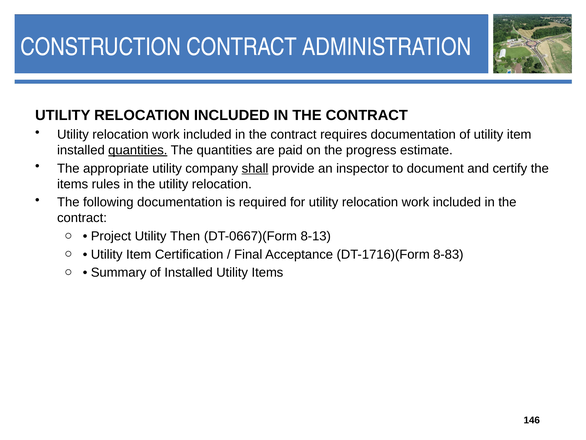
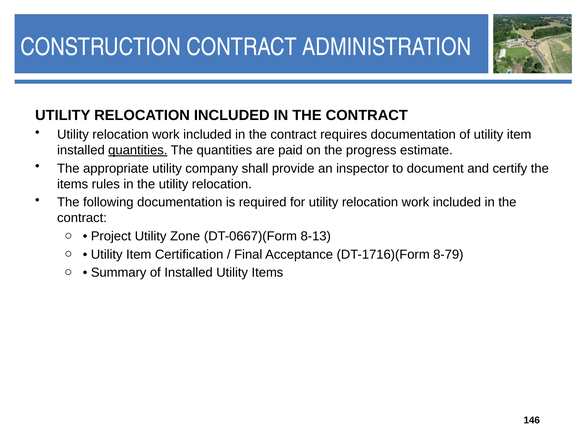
shall underline: present -> none (255, 168)
Then: Then -> Zone (185, 236)
8-83: 8-83 -> 8-79 (448, 254)
